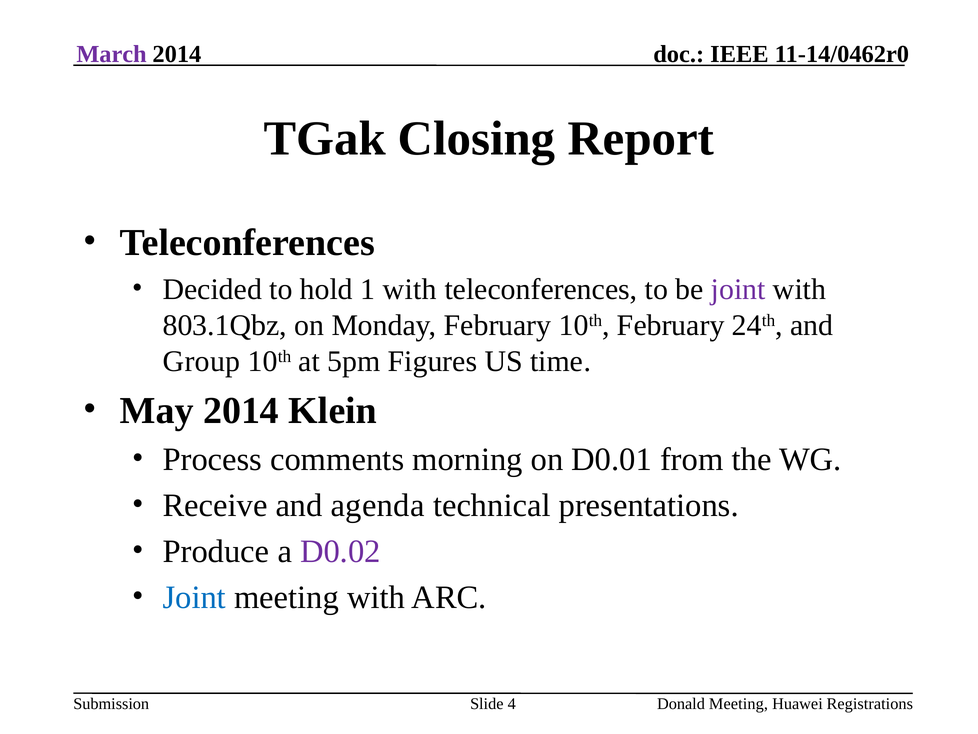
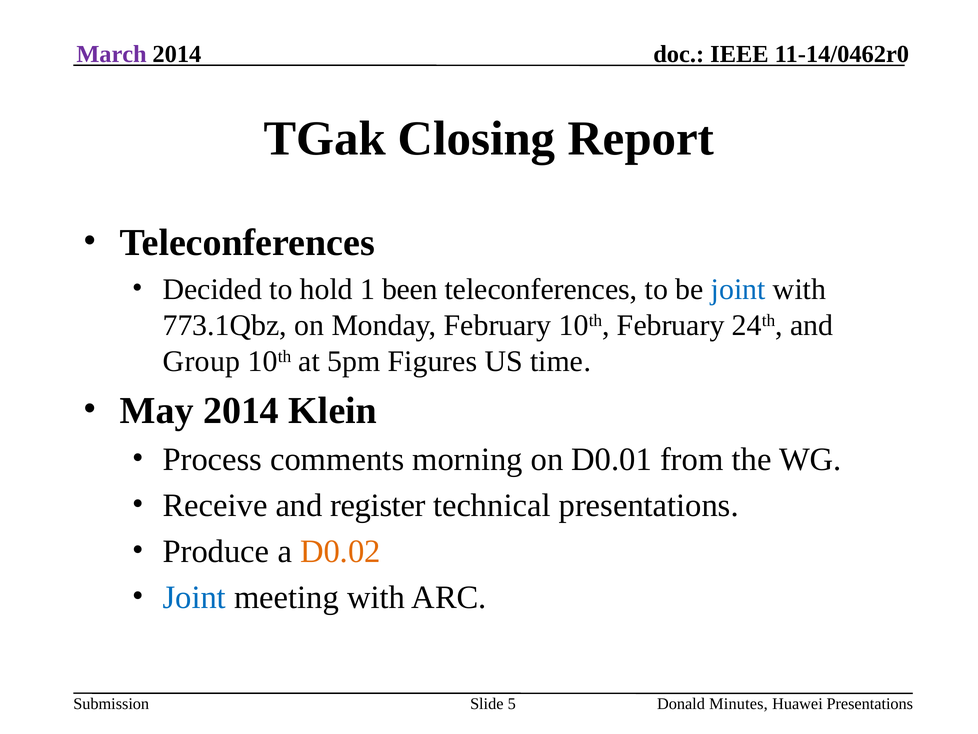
1 with: with -> been (410, 289)
joint colour: purple -> blue (738, 289)
803.1Qbz: 803.1Qbz -> 773.1Qbz (225, 325)
agenda: agenda -> register (378, 505)
D0.02 colour: purple -> orange (340, 551)
4: 4 -> 5 (512, 703)
Donald Meeting: Meeting -> Minutes (738, 703)
Huawei Registrations: Registrations -> Presentations (870, 703)
